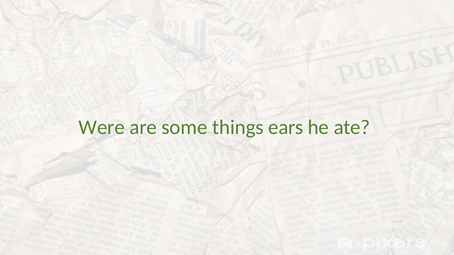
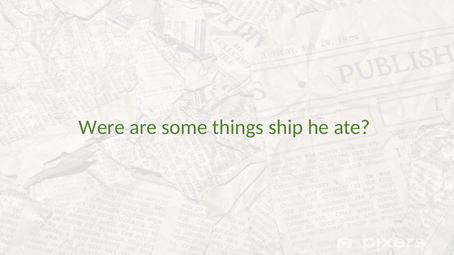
ears: ears -> ship (286, 128)
